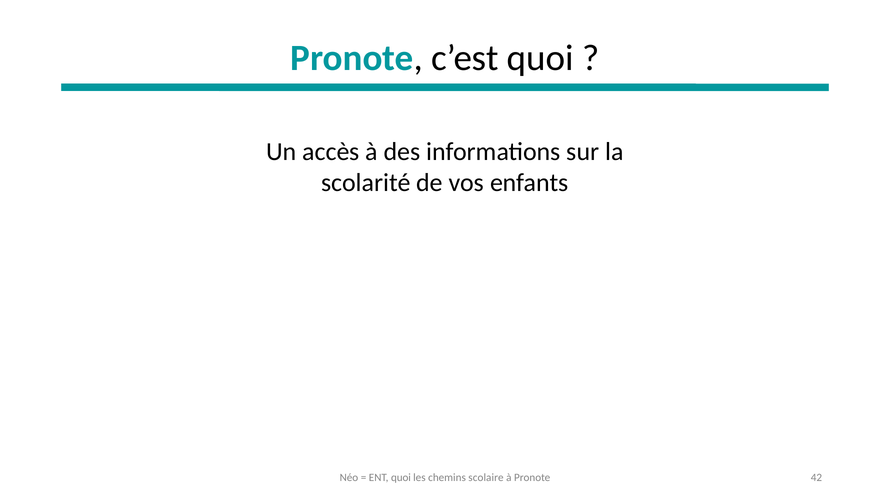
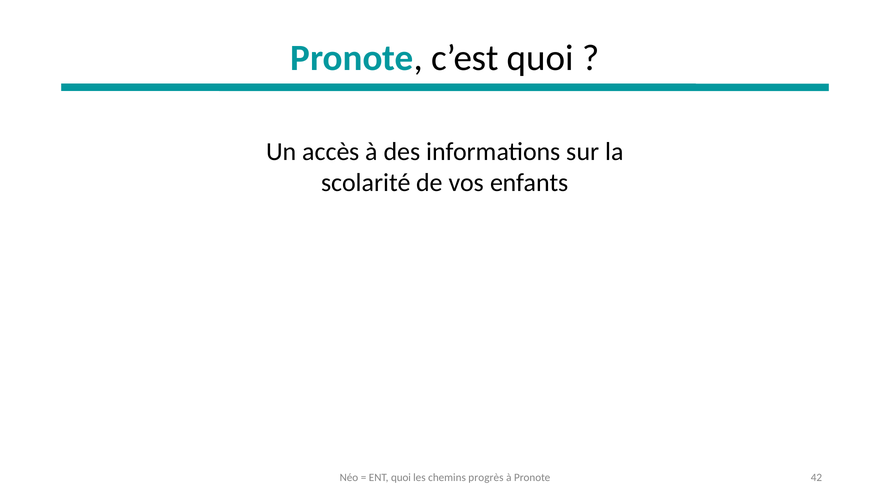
scolaire: scolaire -> progrès (486, 478)
